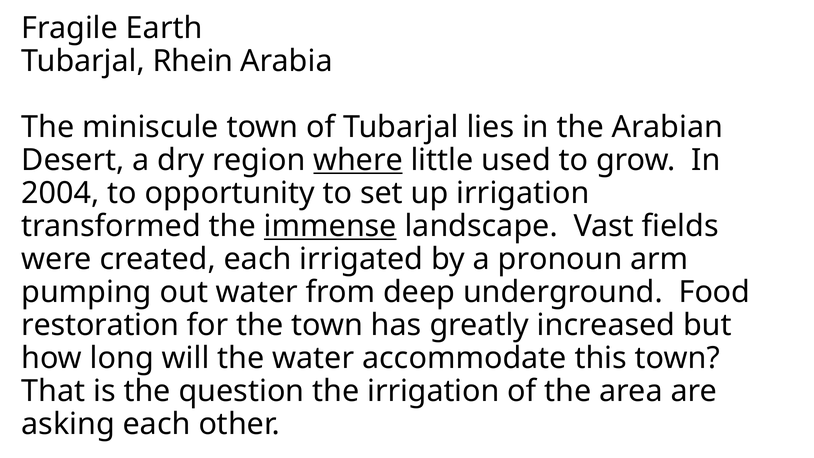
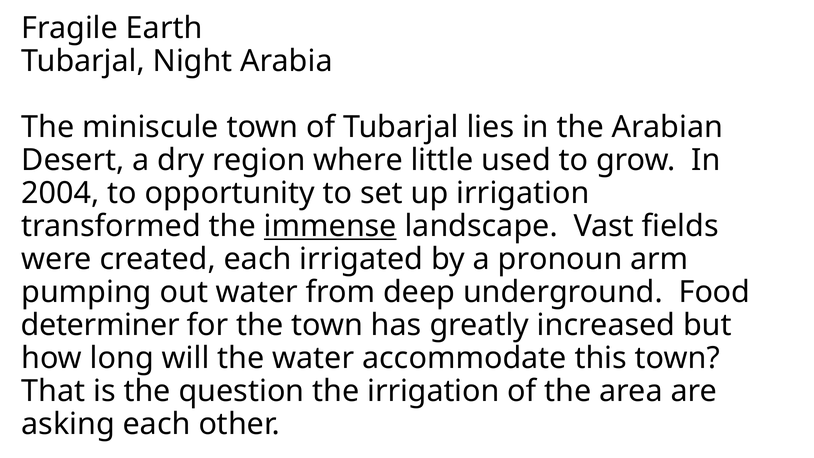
Rhein: Rhein -> Night (193, 61)
where underline: present -> none (358, 160)
restoration: restoration -> determiner (100, 325)
